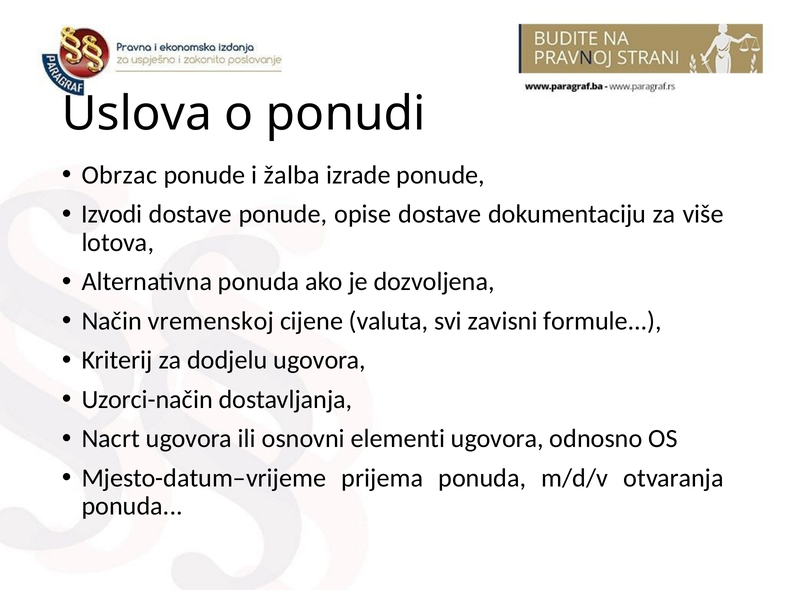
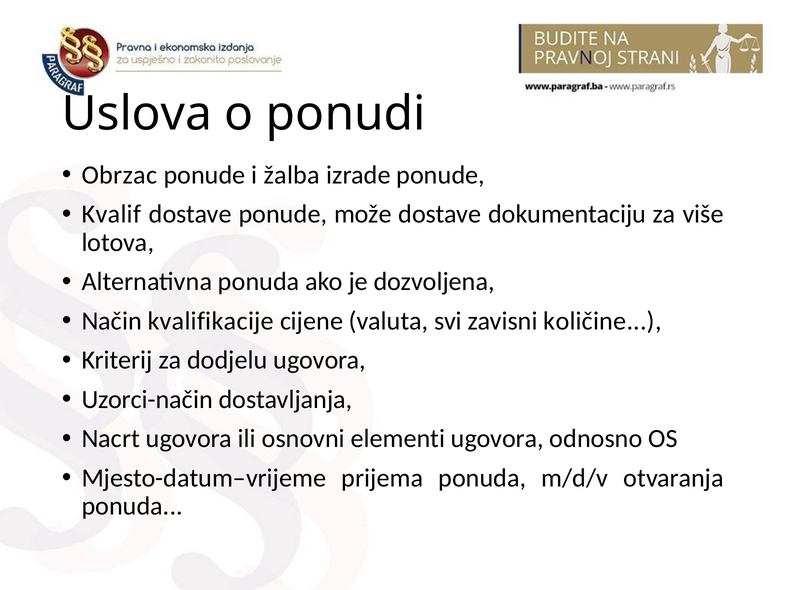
Izvodi: Izvodi -> Kvalif (112, 214)
opise: opise -> može (363, 214)
vremenskoj: vremenskoj -> kvalifikacije (211, 321)
formule: formule -> količine (603, 321)
